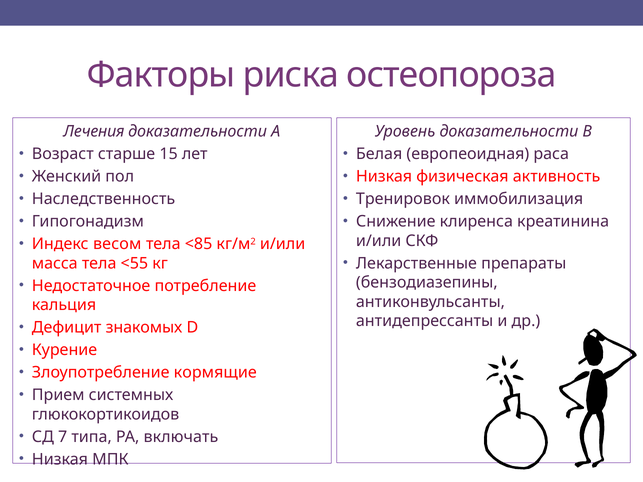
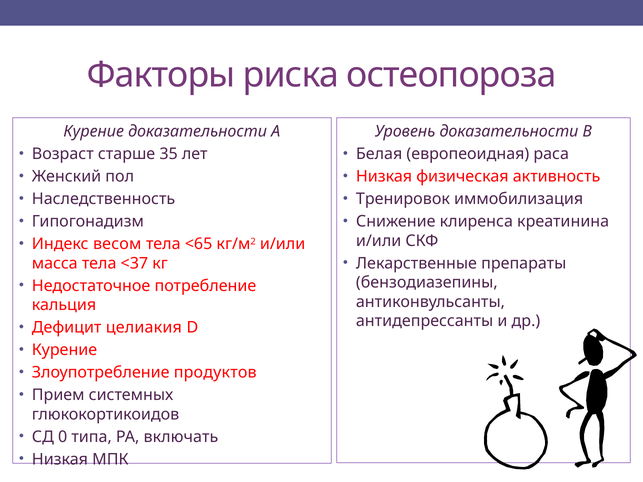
Лечения: Лечения -> Курение (94, 132)
15: 15 -> 35 (169, 154)
<85: <85 -> <65 (199, 244)
<55: <55 -> <37 (134, 263)
знакомых: знакомых -> целиакия (144, 328)
кормящие: кормящие -> продуктов (215, 373)
7: 7 -> 0 (63, 437)
